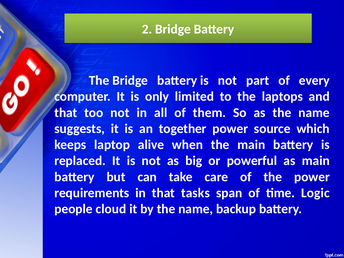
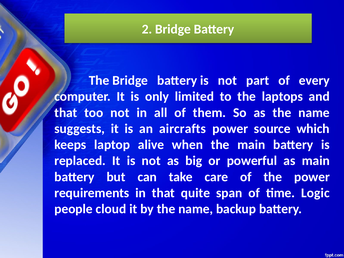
together: together -> aircrafts (183, 129)
tasks: tasks -> quite (195, 193)
